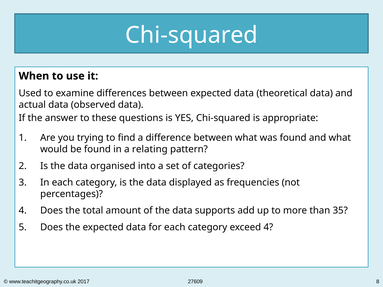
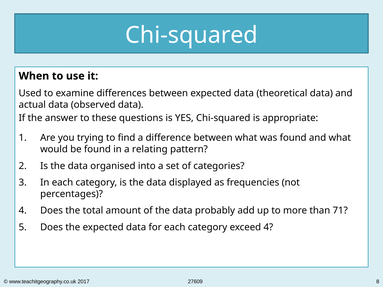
supports: supports -> probably (215, 211)
35: 35 -> 71 (340, 211)
